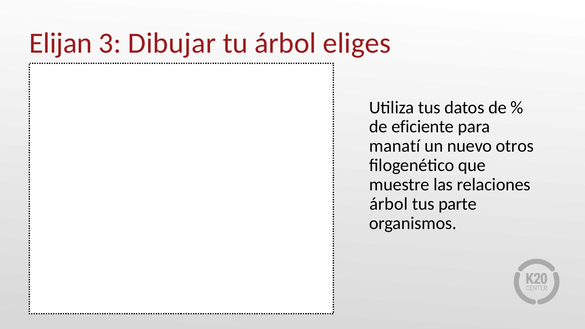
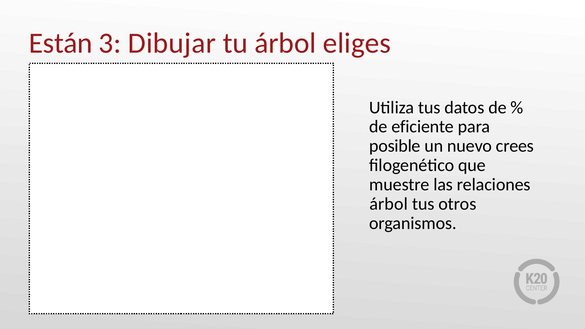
Elijan: Elijan -> Están (61, 43)
manatí: manatí -> posible (395, 146)
otros: otros -> crees (515, 146)
parte: parte -> otros (457, 204)
